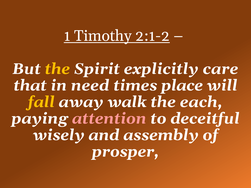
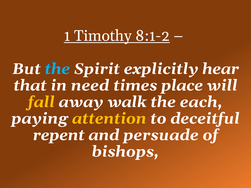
2:1-2: 2:1-2 -> 8:1-2 (153, 36)
the colour: yellow -> light blue (57, 69)
care: care -> hear (221, 69)
attention colour: pink -> yellow (109, 119)
wisely: wisely -> repent (59, 135)
assembly: assembly -> persuade (161, 135)
prosper: prosper -> bishops (125, 152)
